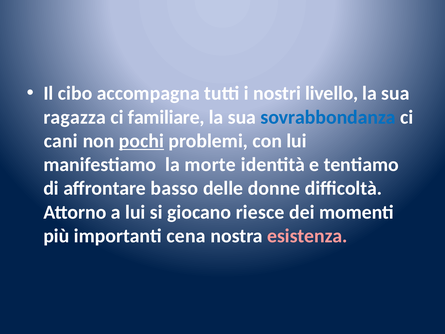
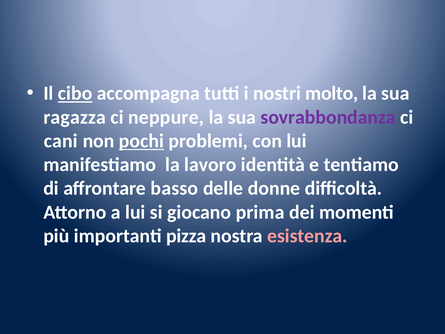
cibo underline: none -> present (75, 93)
livello: livello -> molto (332, 93)
familiare: familiare -> neppure (166, 117)
sovrabbondanza colour: blue -> purple (328, 117)
morte: morte -> lavoro (210, 165)
riesce: riesce -> prima (260, 212)
cena: cena -> pizza (186, 236)
